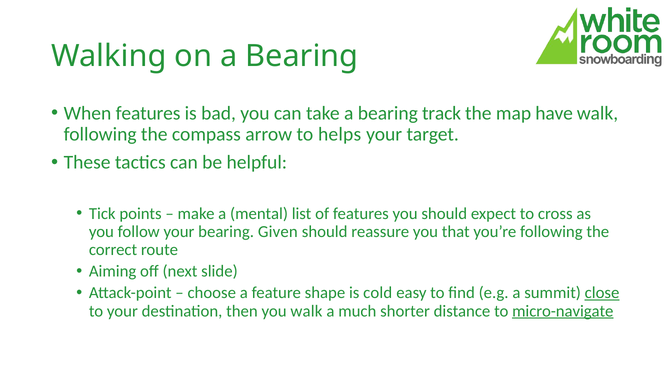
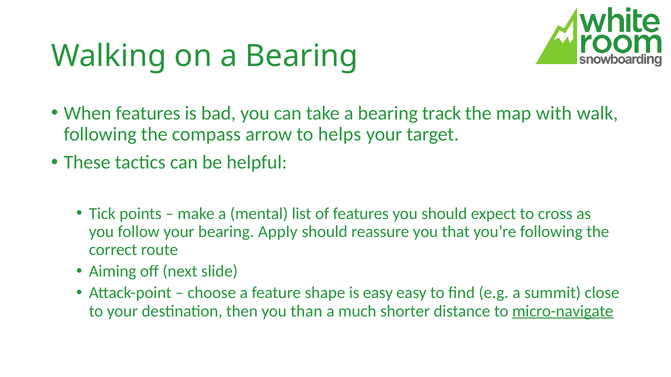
have: have -> with (554, 113)
Given: Given -> Apply (278, 232)
is cold: cold -> easy (378, 293)
close underline: present -> none (602, 293)
you walk: walk -> than (306, 311)
